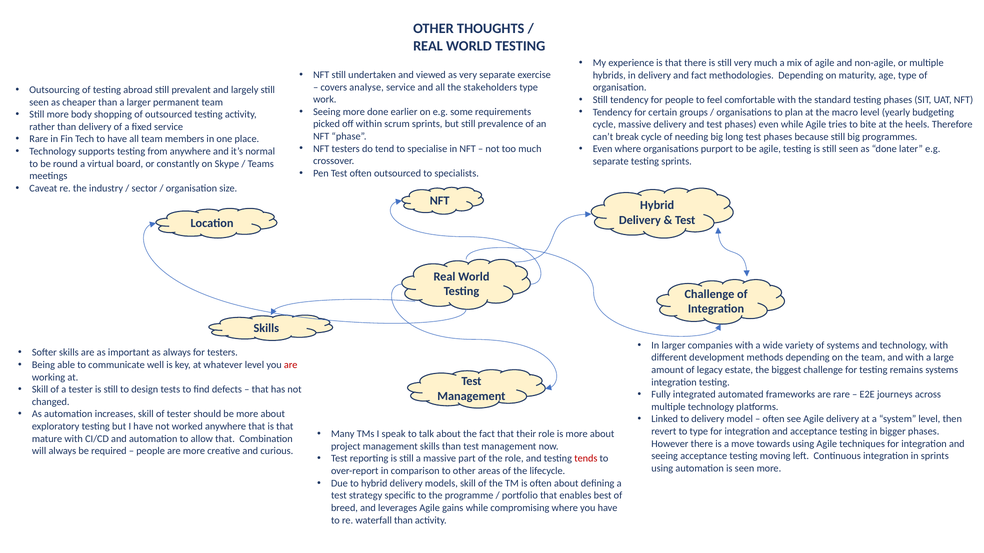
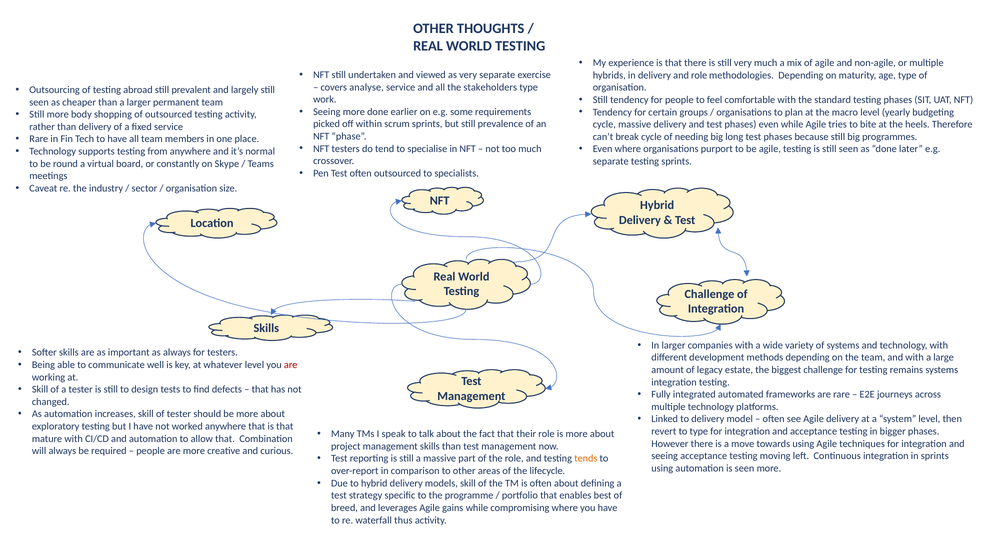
and fact: fact -> role (699, 75)
tends colour: red -> orange (586, 459)
waterfall than: than -> thus (403, 521)
